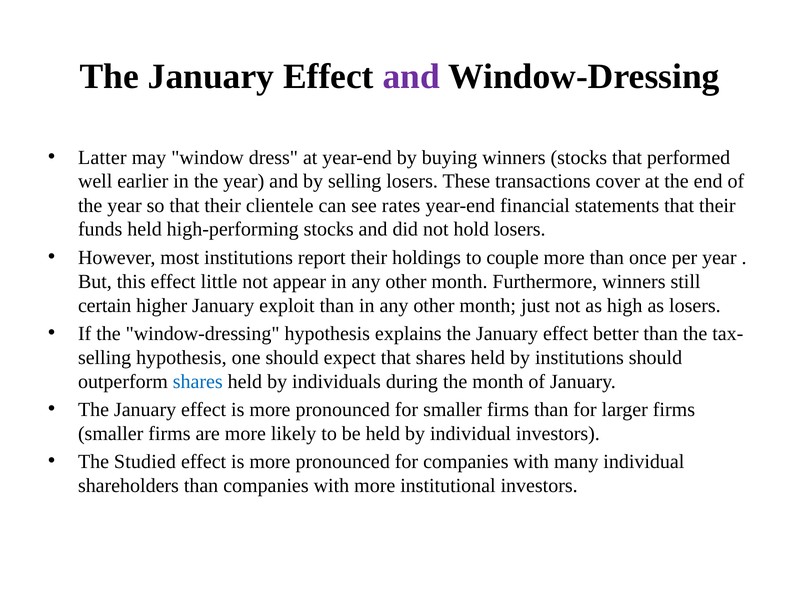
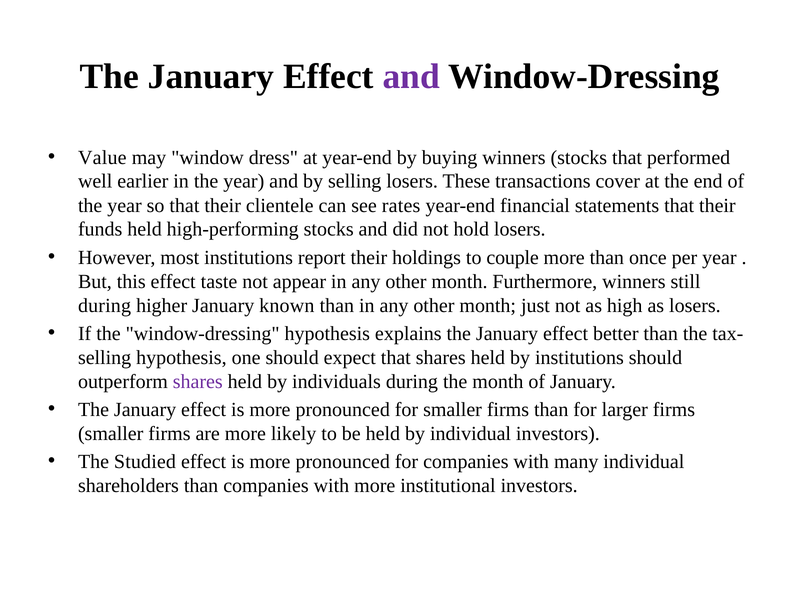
Latter: Latter -> Value (102, 157)
little: little -> taste (219, 281)
certain: certain -> during (105, 305)
exploit: exploit -> known (287, 305)
shares colour: blue -> purple (198, 381)
